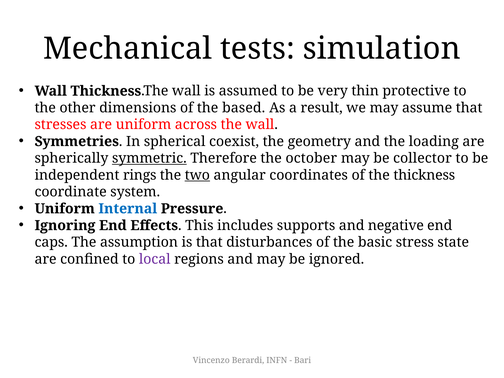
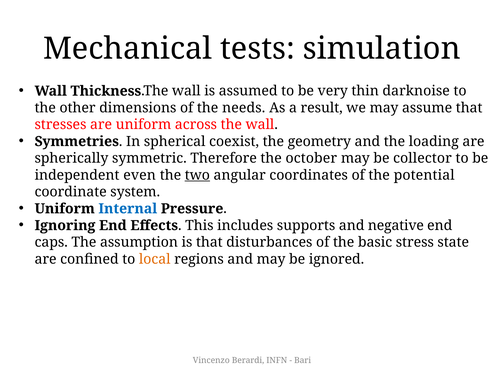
protective: protective -> darknoise (416, 91)
based: based -> needs (244, 108)
symmetric underline: present -> none (149, 158)
rings: rings -> even (140, 175)
thickness: thickness -> potential (424, 175)
local colour: purple -> orange (155, 259)
